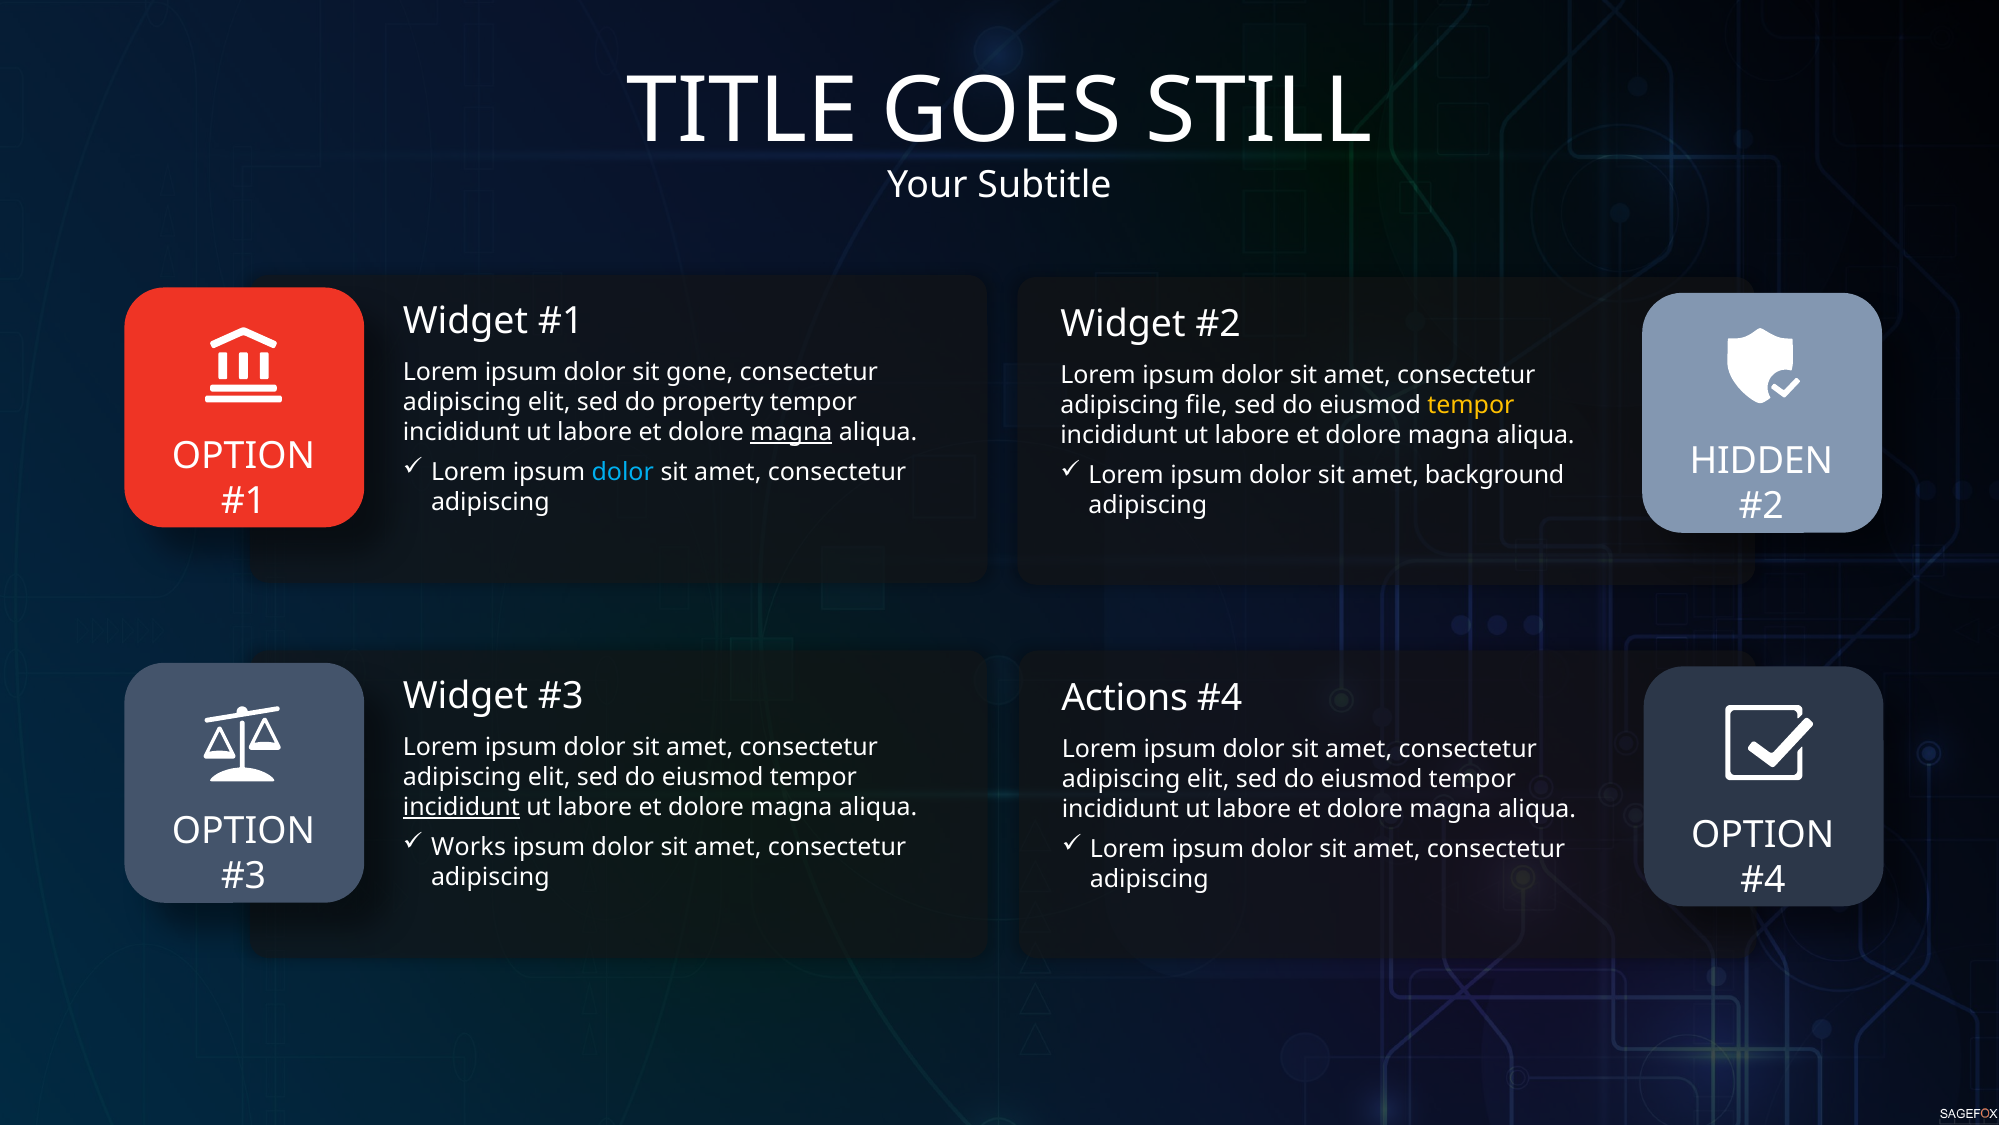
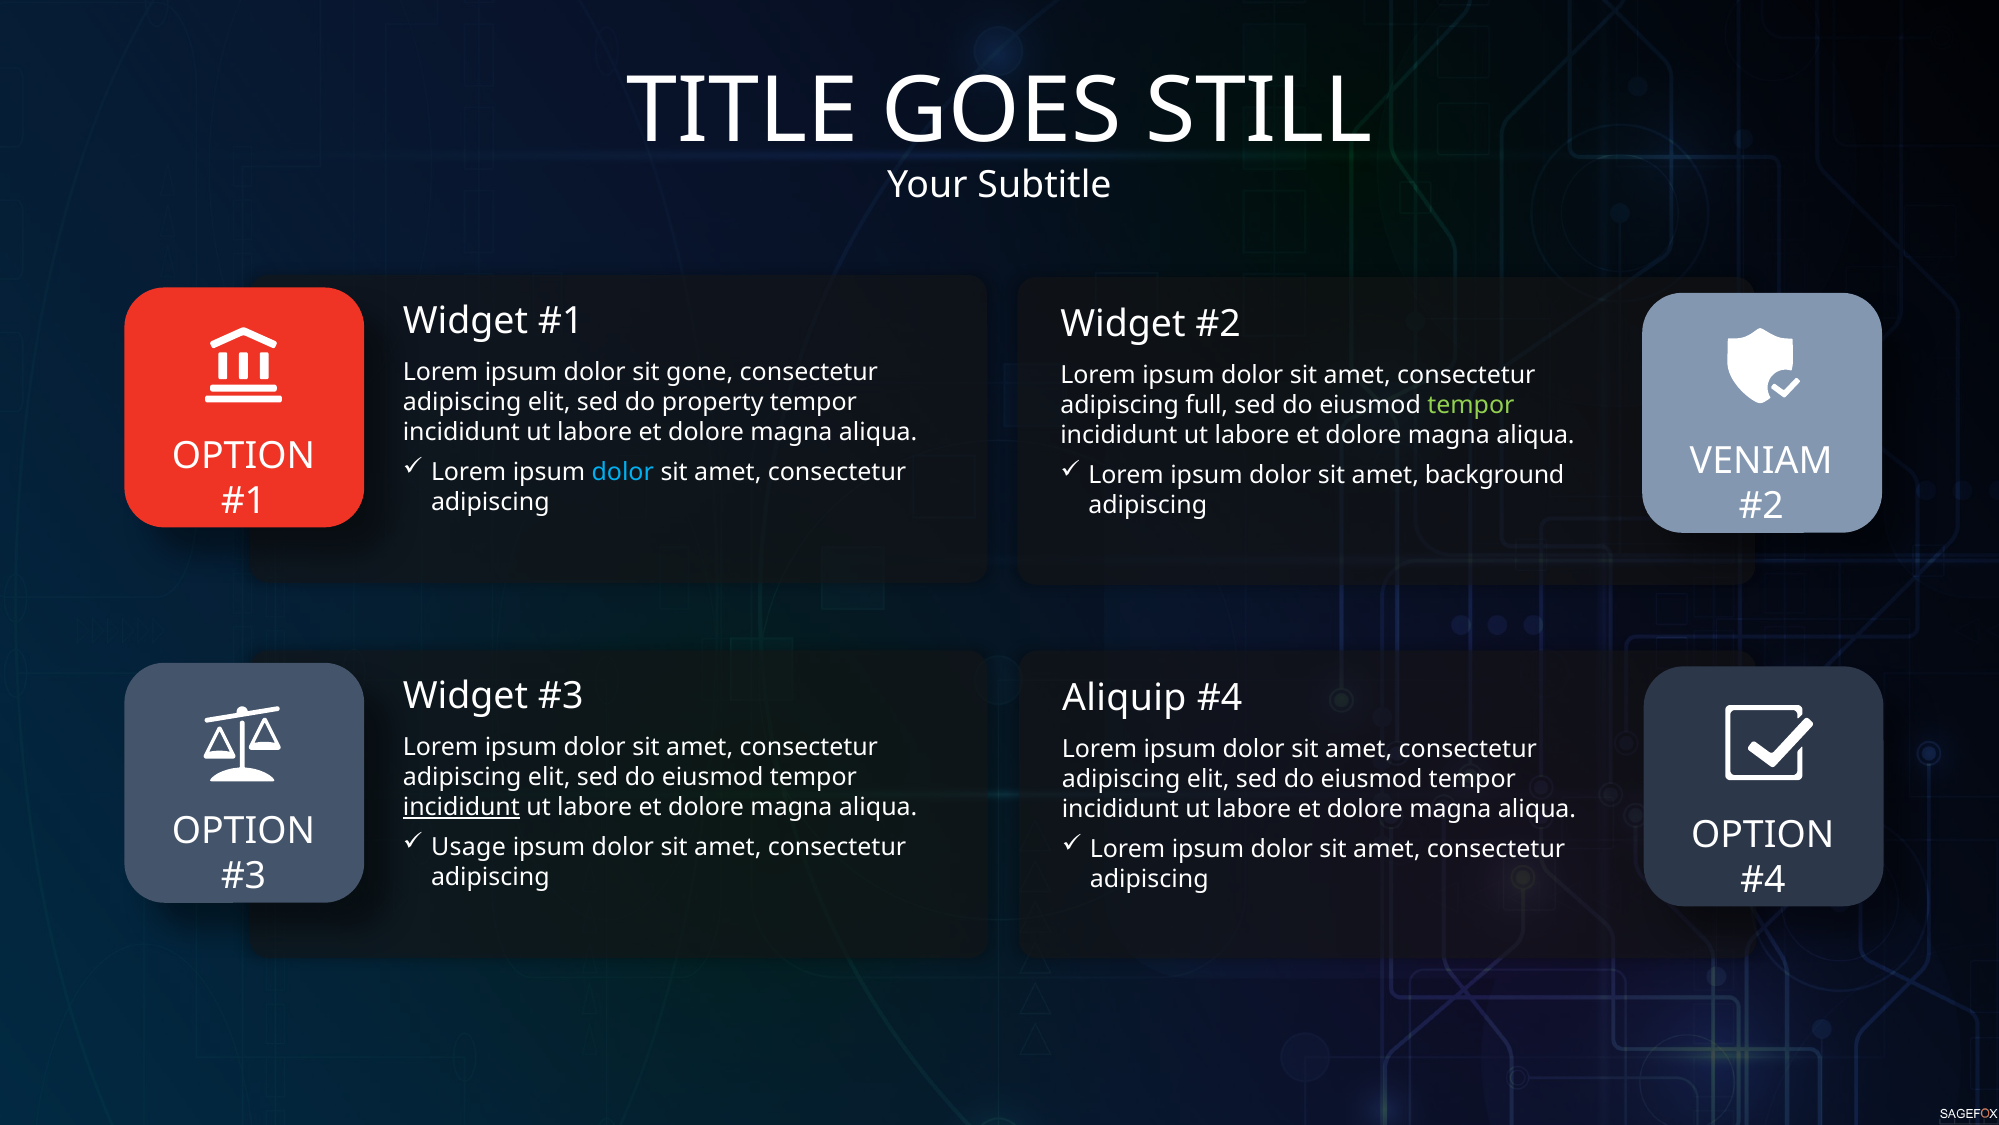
file: file -> full (1207, 405)
tempor colour: yellow -> light green (1471, 405)
magna underline: present -> none (791, 432)
HIDDEN: HIDDEN -> VENIAM (1761, 461)
Actions: Actions -> Aliquip (1124, 698)
Works: Works -> Usage (469, 847)
